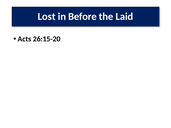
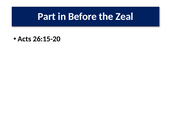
Lost: Lost -> Part (47, 17)
Laid: Laid -> Zeal (124, 17)
